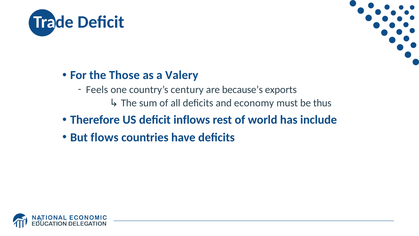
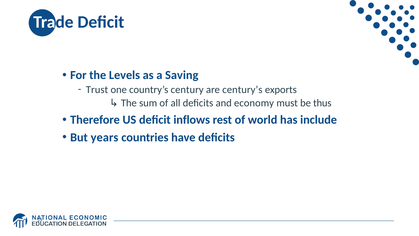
Those: Those -> Levels (124, 75)
Valery: Valery -> Saving (182, 75)
Feels: Feels -> Trust (97, 90)
because’s: because’s -> century’s (242, 90)
flows: flows -> years (105, 137)
